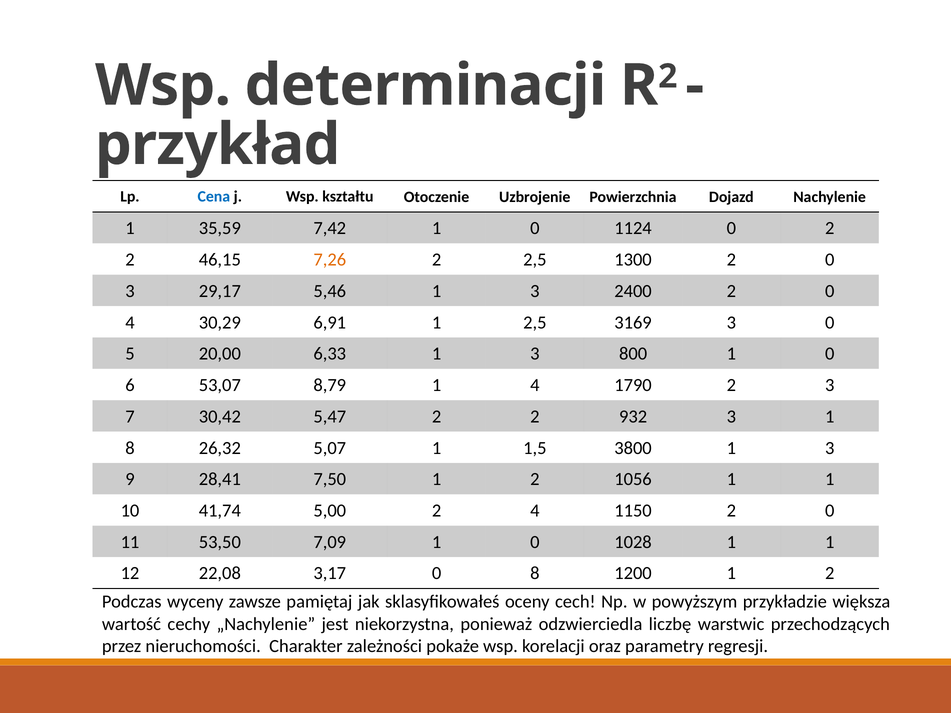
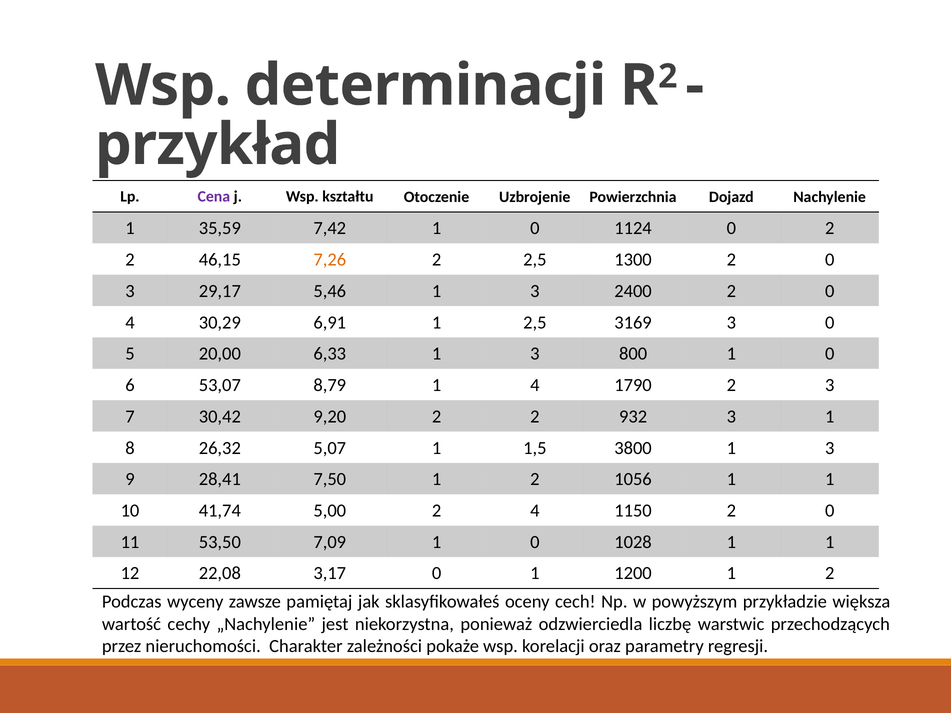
Cena colour: blue -> purple (214, 197)
5,47: 5,47 -> 9,20 (330, 417)
0 8: 8 -> 1 (535, 574)
